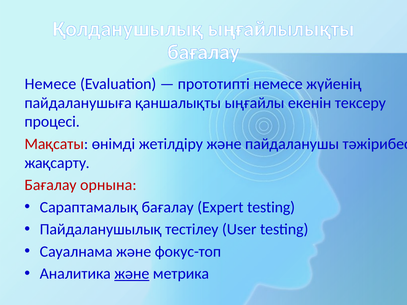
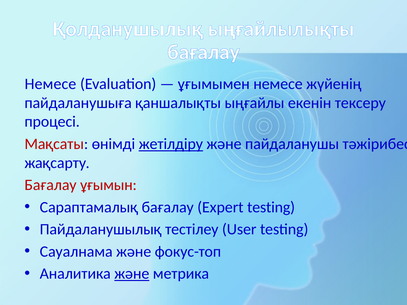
прототипті: прототипті -> ұғымымен (214, 84)
жетілдіру underline: none -> present (171, 144)
орнына: орнына -> ұғымын (108, 185)
